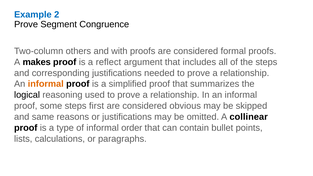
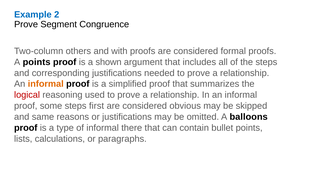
A makes: makes -> points (37, 62)
reflect: reflect -> shown (109, 62)
logical colour: black -> red (27, 95)
collinear: collinear -> balloons (249, 117)
order: order -> there (132, 128)
